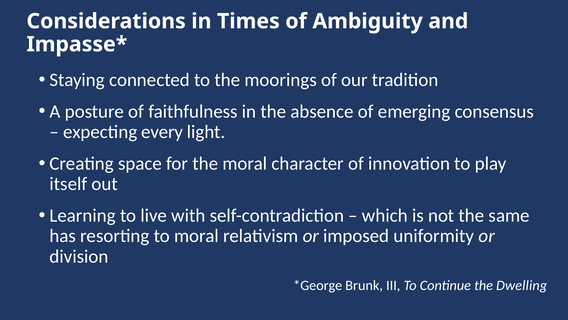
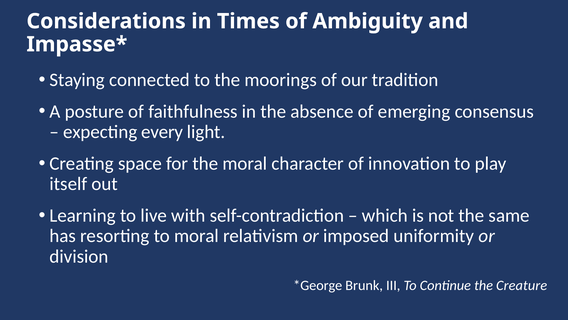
Dwelling: Dwelling -> Creature (522, 285)
